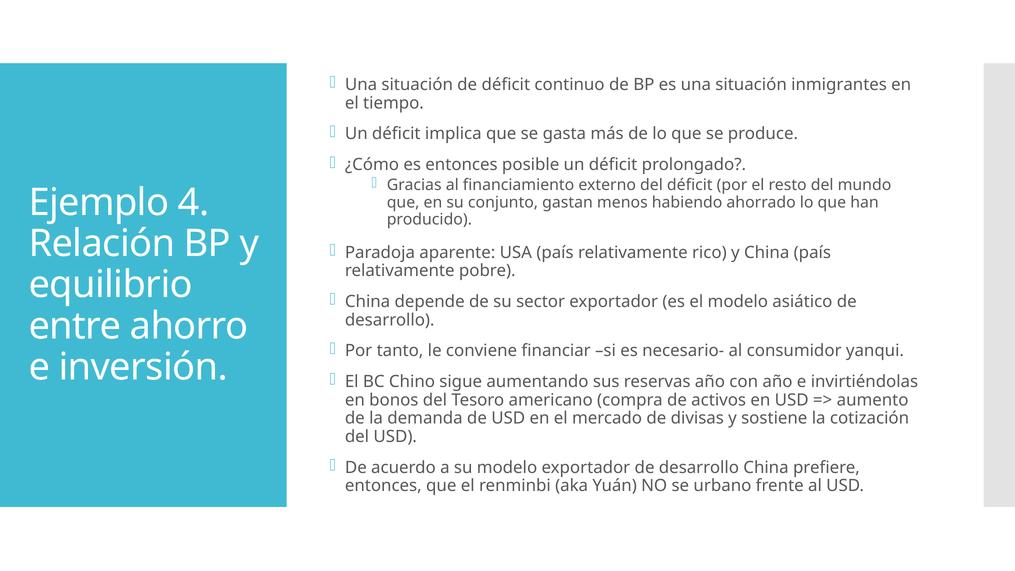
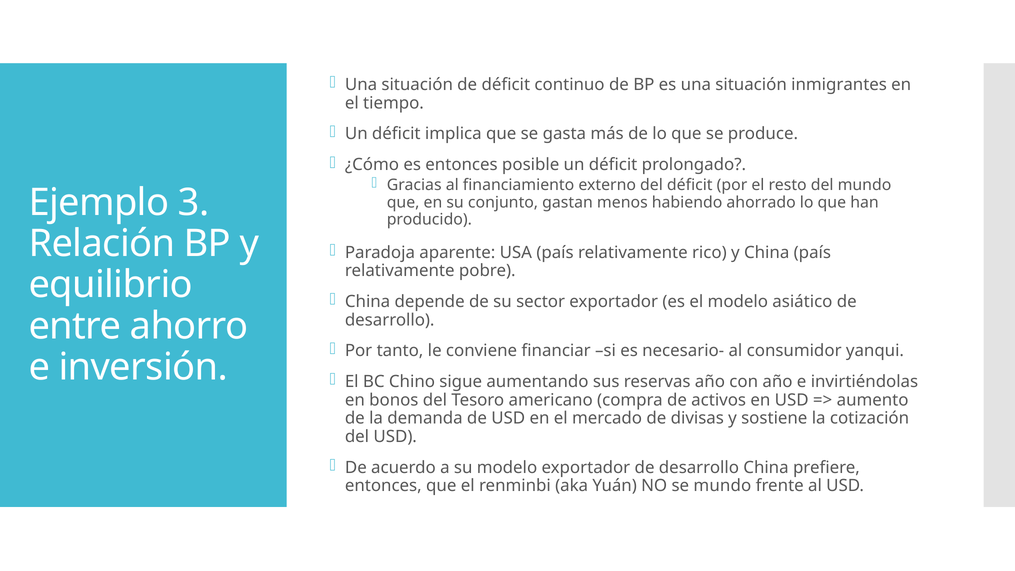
4: 4 -> 3 (194, 203)
se urbano: urbano -> mundo (722, 486)
